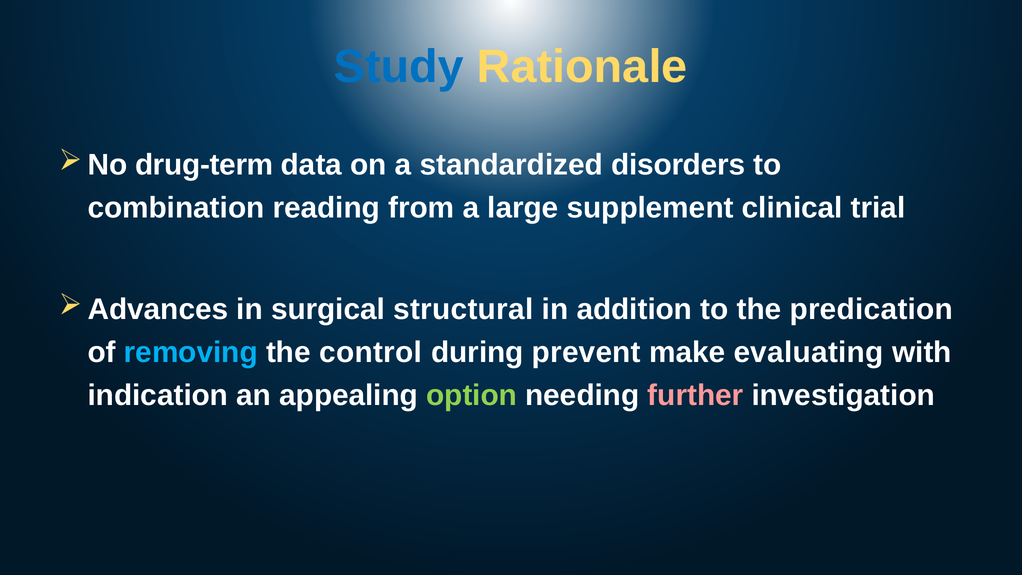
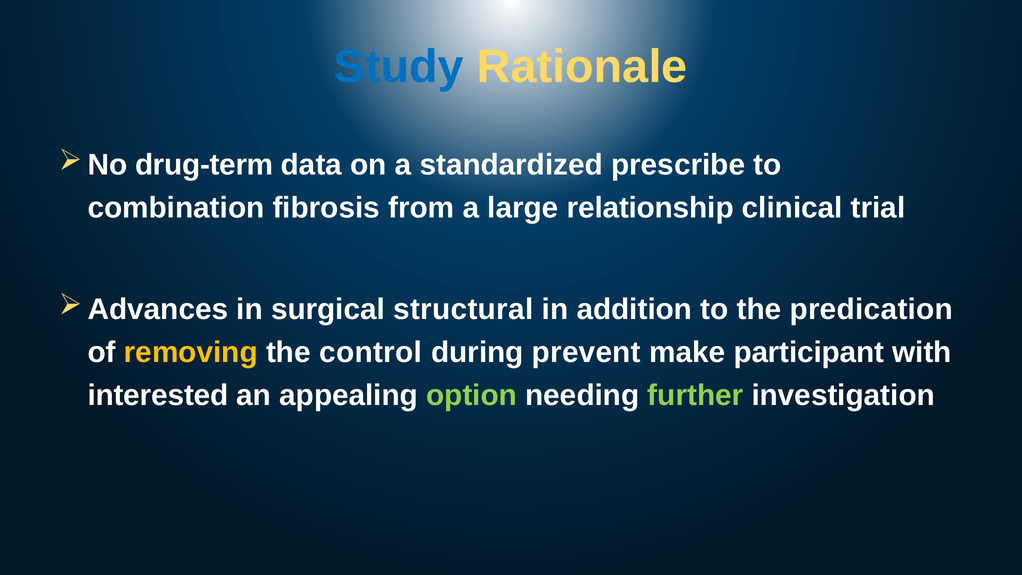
disorders: disorders -> prescribe (678, 165)
reading: reading -> fibrosis (326, 208)
supplement: supplement -> relationship (650, 208)
removing colour: light blue -> yellow (191, 352)
evaluating: evaluating -> participant (809, 352)
indication: indication -> interested (158, 395)
further colour: pink -> light green (695, 395)
